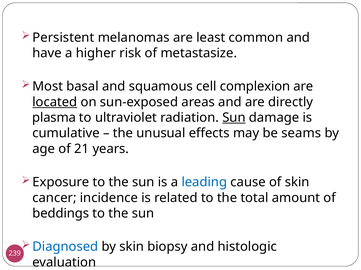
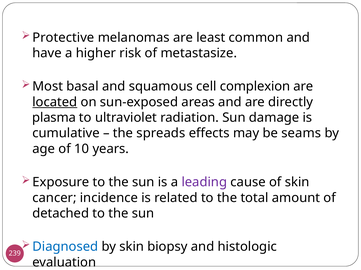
Persistent: Persistent -> Protective (63, 38)
Sun underline: present -> none (234, 118)
unusual: unusual -> spreads (161, 134)
21: 21 -> 10 (82, 149)
leading colour: blue -> purple (204, 183)
beddings: beddings -> detached (61, 214)
